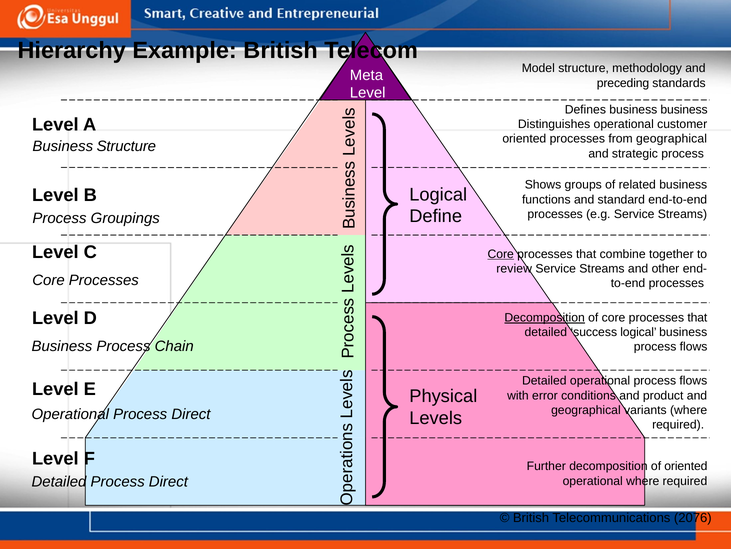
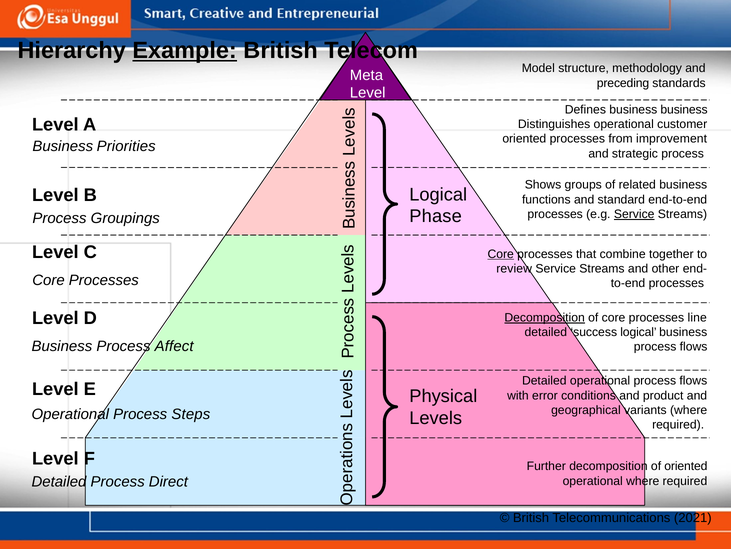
Example underline: none -> present (185, 51)
from geographical: geographical -> improvement (672, 139)
Business Structure: Structure -> Priorities (126, 146)
Define: Define -> Phase (436, 216)
Service underline: none -> present (634, 214)
of core processes that: that -> line (697, 317)
Chain: Chain -> Affect (174, 346)
Operational Process Direct: Direct -> Steps (191, 414)
2076: 2076 -> 2021 (693, 517)
